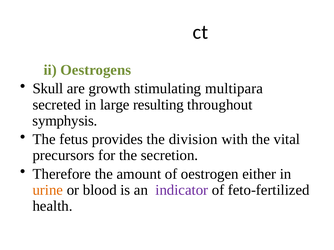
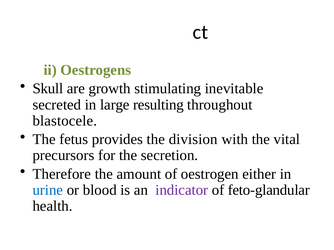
multipara: multipara -> inevitable (234, 89)
symphysis: symphysis -> blastocele (65, 121)
urine colour: orange -> blue (48, 190)
feto-fertilized: feto-fertilized -> feto-glandular (269, 190)
